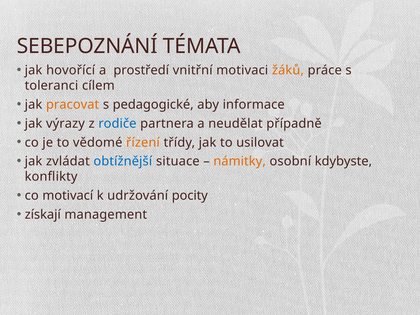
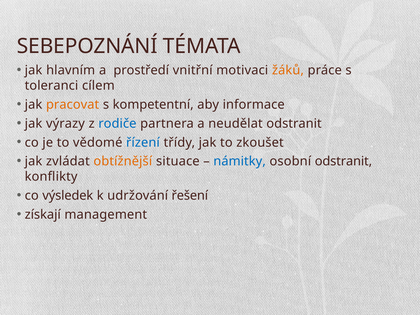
hovořící: hovořící -> hlavním (71, 70)
pedagogické: pedagogické -> kompetentní (153, 105)
neudělat případně: případně -> odstranit (294, 124)
řízení colour: orange -> blue (143, 142)
usilovat: usilovat -> zkoušet (260, 142)
obtížnější colour: blue -> orange (123, 161)
námitky colour: orange -> blue (240, 161)
osobní kdybyste: kdybyste -> odstranit (343, 161)
motivací: motivací -> výsledek (68, 196)
pocity: pocity -> řešení (190, 196)
